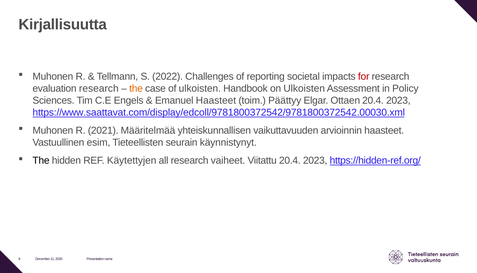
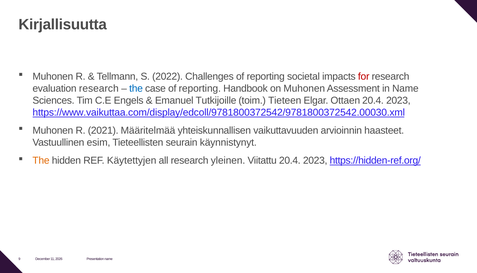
the colour: orange -> blue (136, 88)
case of ulkoisten: ulkoisten -> reporting (200, 88)
on Ulkoisten: Ulkoisten -> Muhonen (304, 88)
in Policy: Policy -> Name (405, 88)
Emanuel Haasteet: Haasteet -> Tutkijoille (216, 100)
Päättyy: Päättyy -> Tieteen (285, 100)
https://www.saattavat.com/display/edcoll/9781800372542/9781800372542.00030.xml: https://www.saattavat.com/display/edcoll/9781800372542/9781800372542.00030.xml -> https://www.vaikuttaa.com/display/edcoll/9781800372542/9781800372542.00030.xml (219, 112)
The colour: black -> orange (41, 160)
vaiheet: vaiheet -> yleinen (228, 160)
